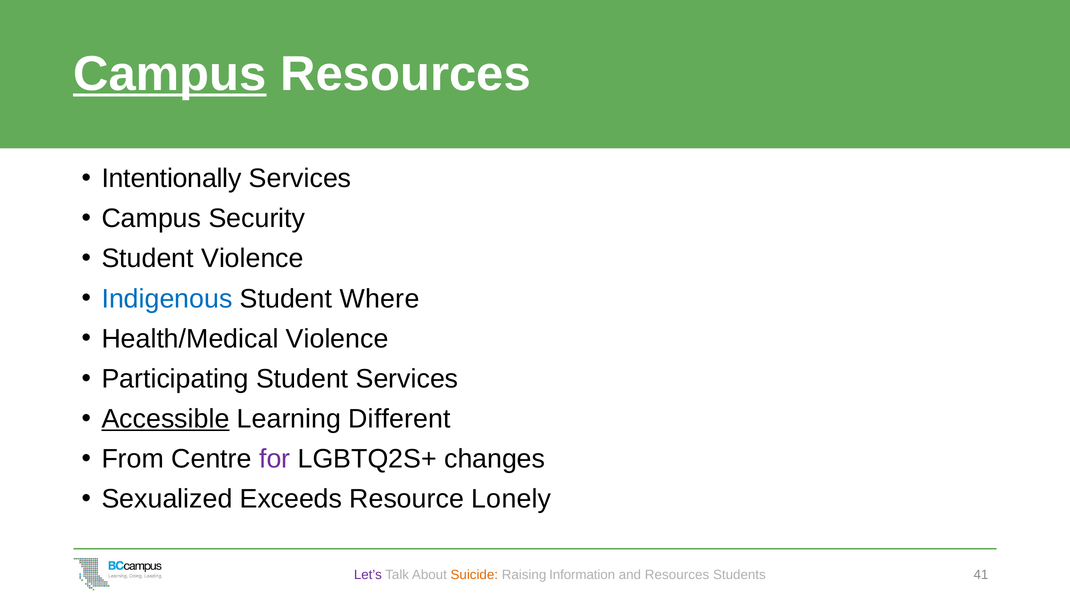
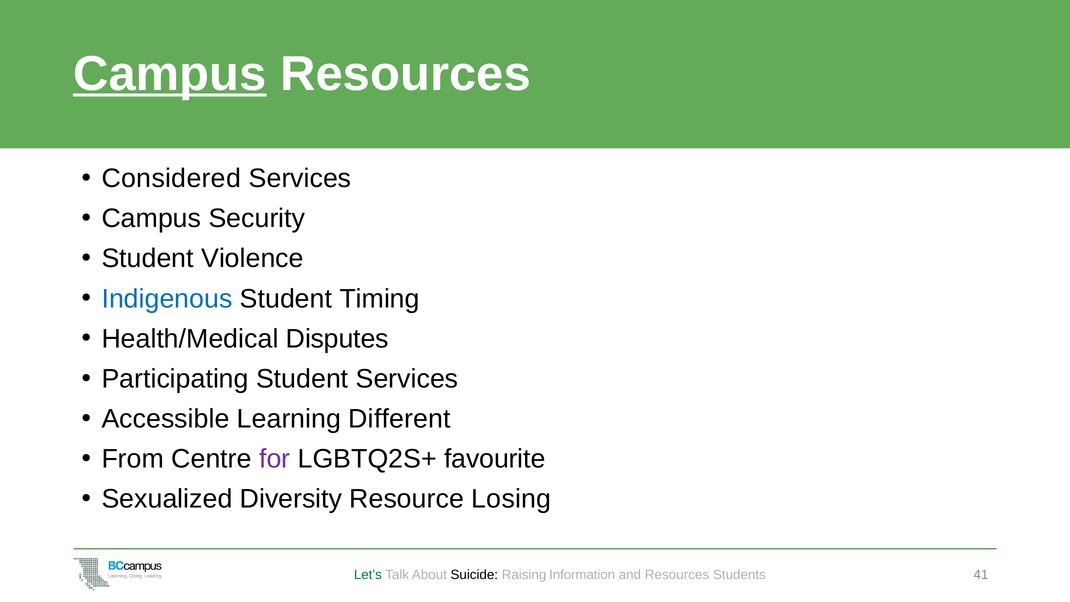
Intentionally: Intentionally -> Considered (171, 179)
Where: Where -> Timing (380, 299)
Health/Medical Violence: Violence -> Disputes (337, 339)
Accessible underline: present -> none (166, 419)
changes: changes -> favourite (495, 459)
Exceeds: Exceeds -> Diversity (291, 499)
Lonely: Lonely -> Losing (511, 499)
Let’s colour: purple -> green (368, 575)
Suicide colour: orange -> black (474, 575)
